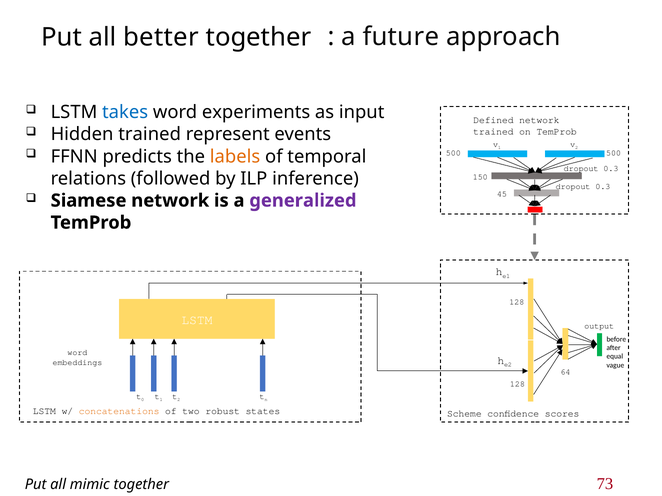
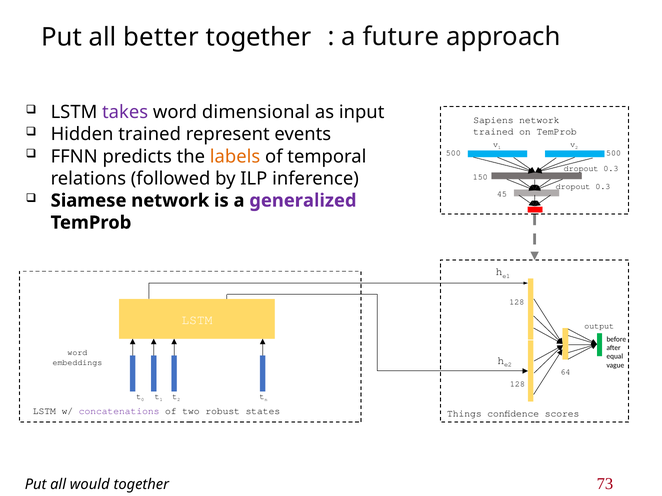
takes colour: blue -> purple (125, 112)
experiments: experiments -> dimensional (256, 112)
Defined: Defined -> Sapiens (493, 120)
concatenations colour: orange -> purple (119, 412)
Scheme: Scheme -> Things (464, 414)
mimic: mimic -> would (90, 485)
